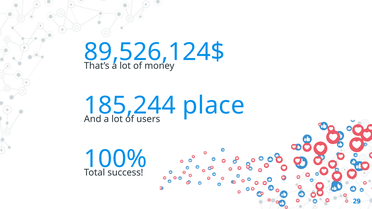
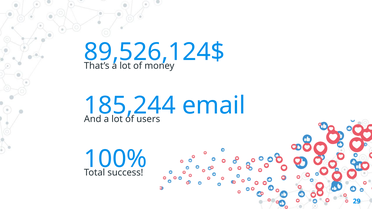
place: place -> email (214, 106)
